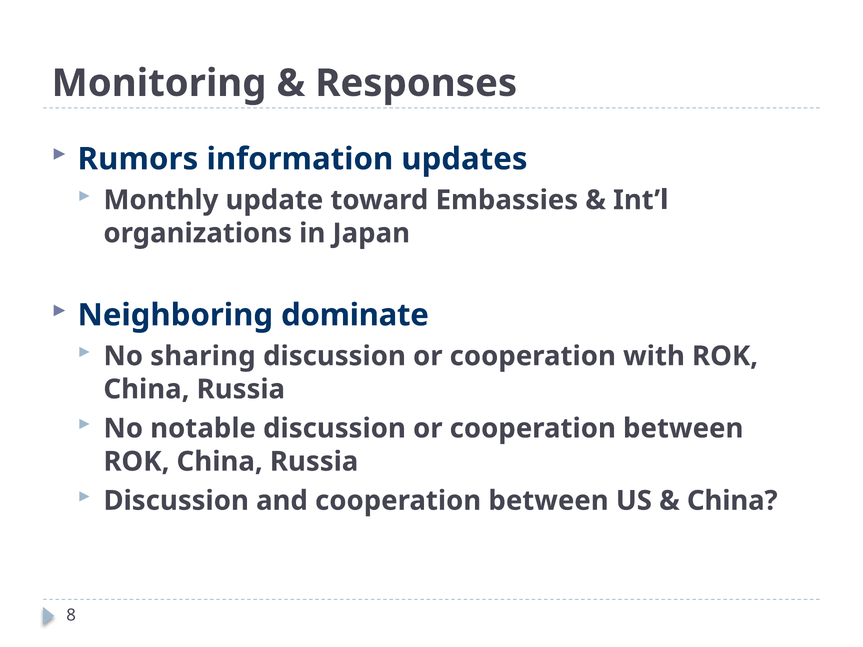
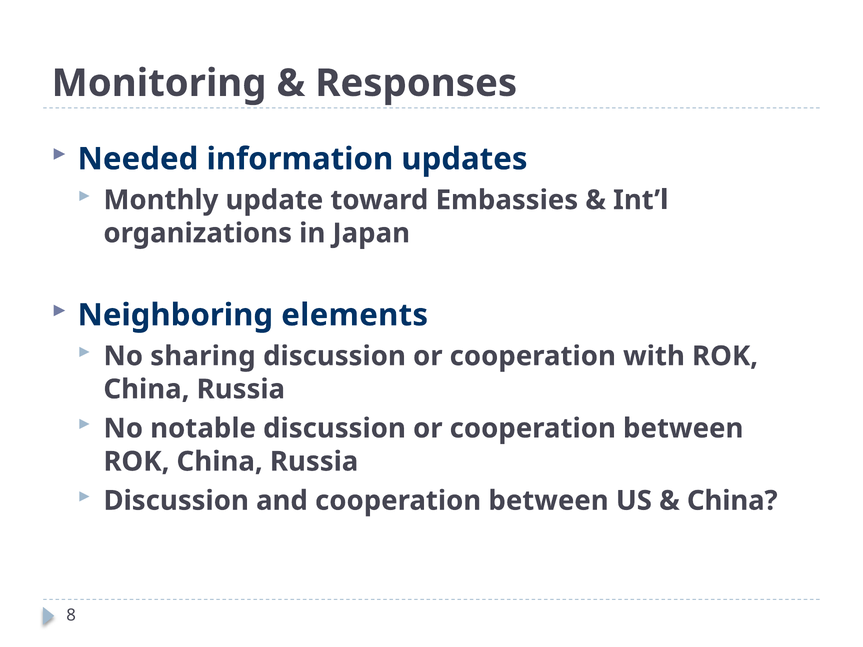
Rumors: Rumors -> Needed (138, 159)
dominate: dominate -> elements (355, 315)
